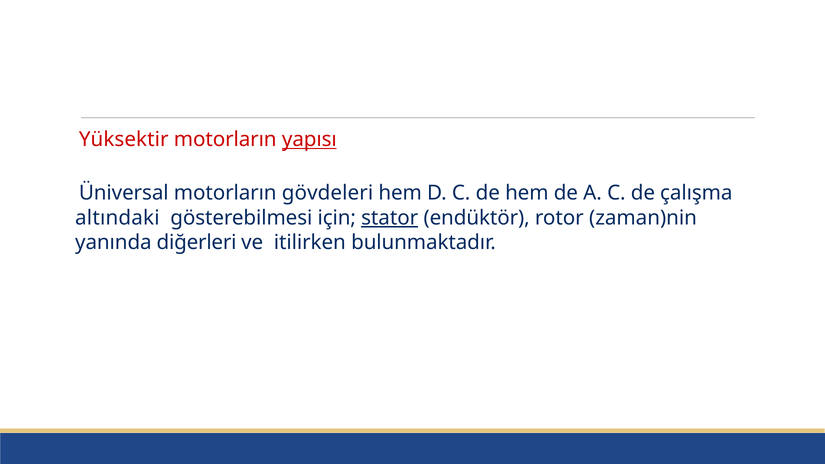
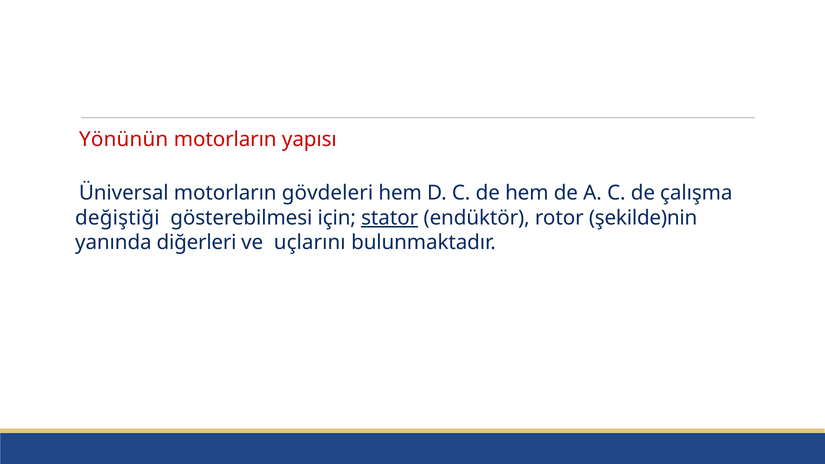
Yüksektir: Yüksektir -> Yönünün (124, 140)
yapısı underline: present -> none (309, 140)
altındaki: altındaki -> değiştiği (117, 218)
zaman)nin: zaman)nin -> şekilde)nin (643, 218)
itilirken: itilirken -> uçlarını (310, 243)
